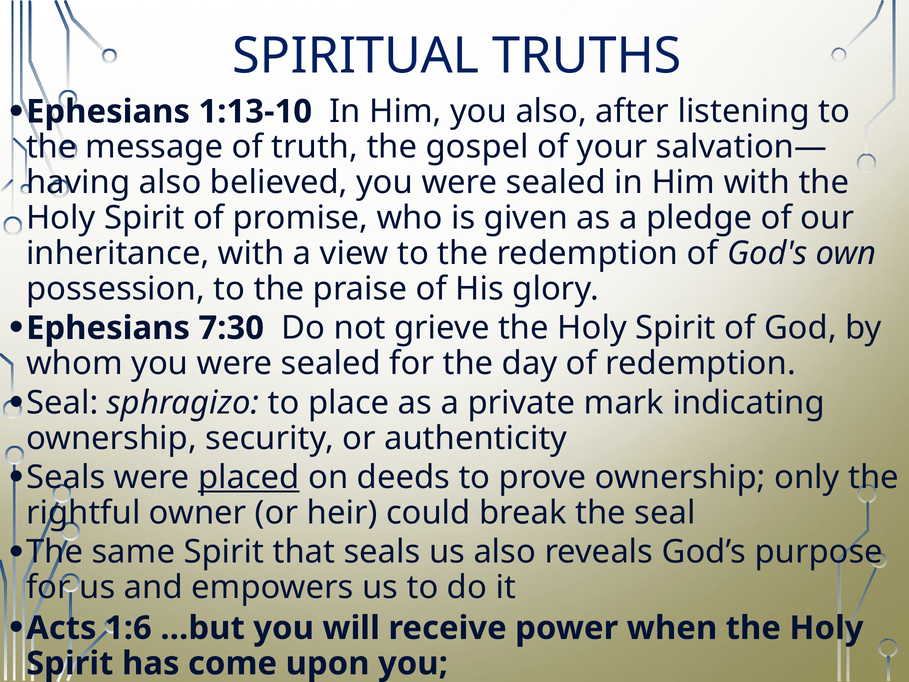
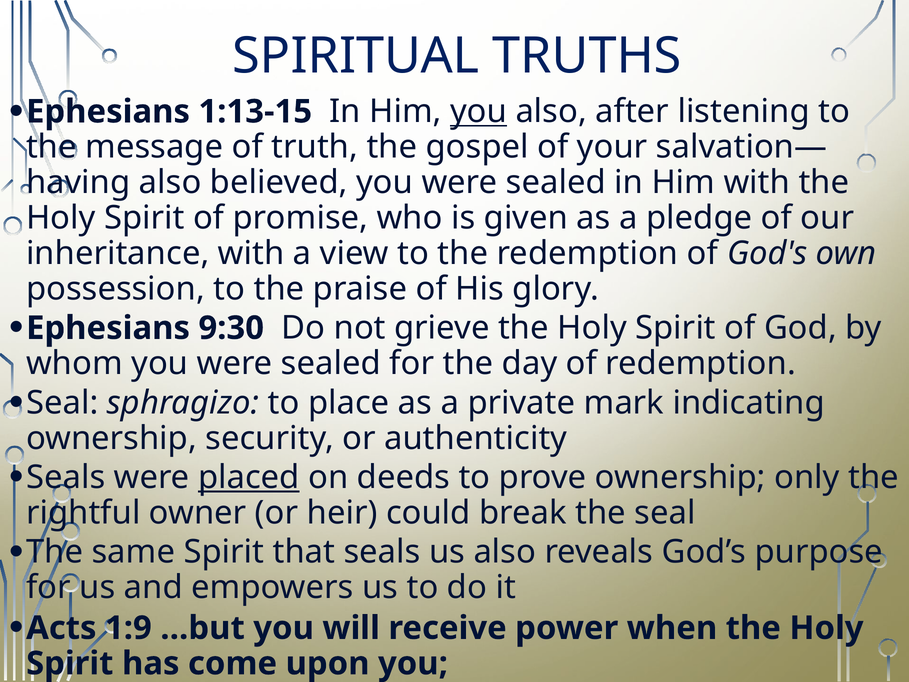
1:13-10: 1:13-10 -> 1:13-15 (255, 112)
you underline: none -> present (479, 112)
7:30: 7:30 -> 9:30 (231, 328)
1:6: 1:6 -> 1:9 (128, 628)
